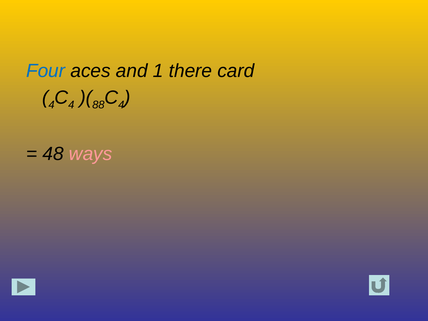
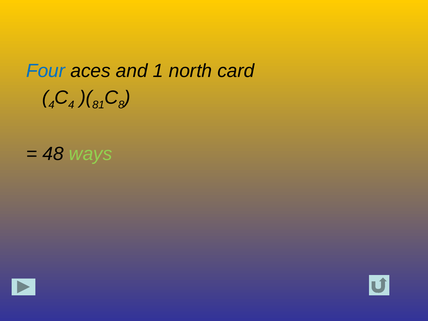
there: there -> north (191, 71)
88: 88 -> 81 (98, 105)
4: 4 -> 8 (121, 105)
ways colour: pink -> light green (91, 154)
